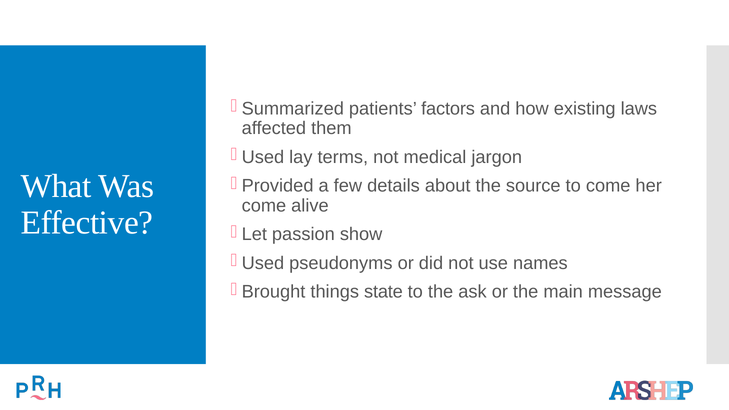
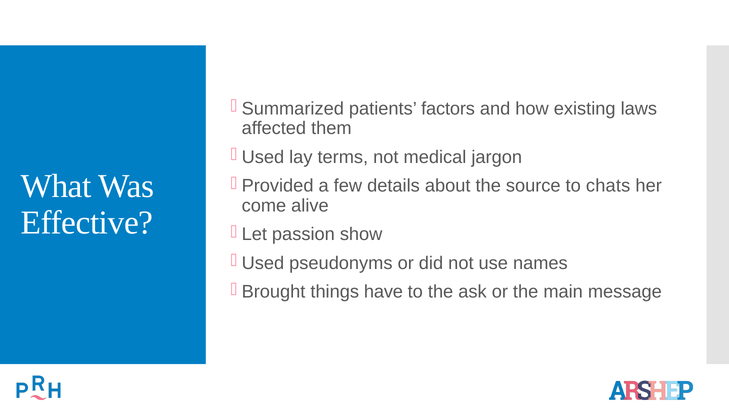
to come: come -> chats (608, 186)
state: state -> have (383, 292)
